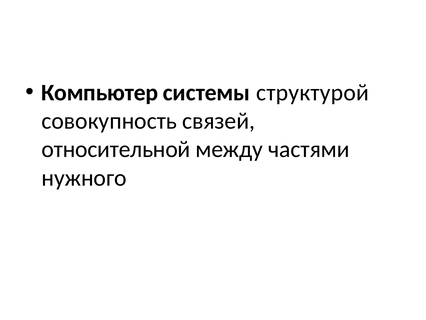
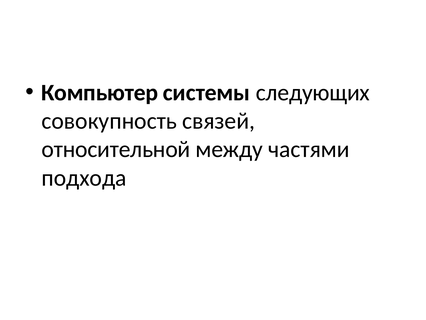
структурой: структурой -> следующих (313, 93)
нужного: нужного -> подхода (84, 178)
